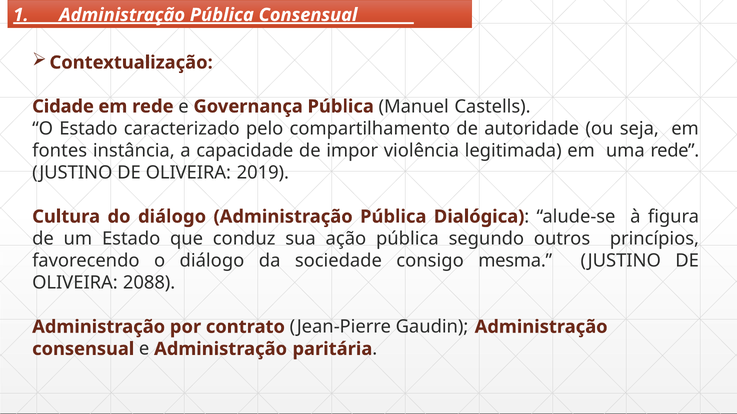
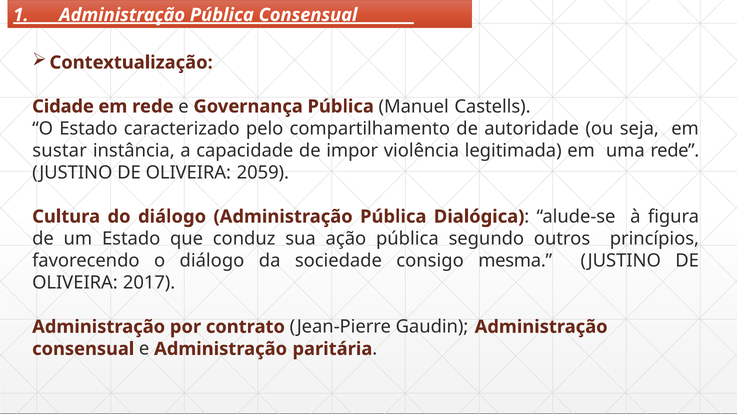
fontes: fontes -> sustar (60, 151)
2019: 2019 -> 2059 (263, 173)
2088: 2088 -> 2017 (149, 283)
